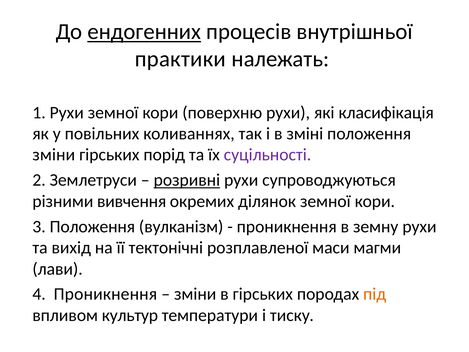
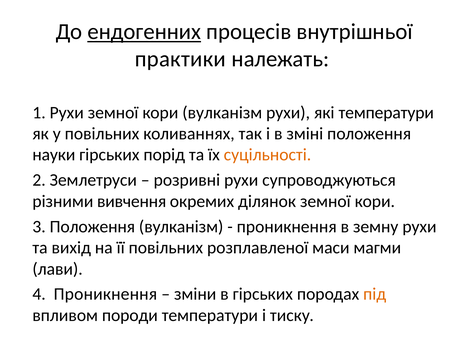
кори поверхню: поверхню -> вулканізм (222, 112)
які класифікація: класифікація -> температури (386, 112)
зміни: зміни -> науки (54, 155)
суцільності colour: purple -> orange (268, 155)
розривні underline: present -> none (187, 180)
її тектонічні: тектонічні -> повільних (166, 248)
культур: культур -> породи (130, 315)
